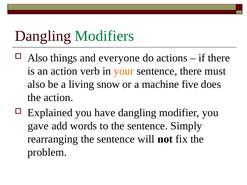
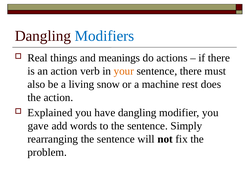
Modifiers colour: green -> blue (104, 36)
Also: Also -> Real (38, 58)
everyone: everyone -> meanings (119, 58)
five: five -> rest (190, 84)
